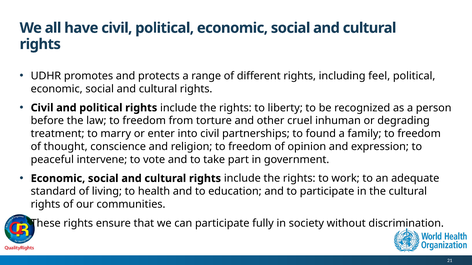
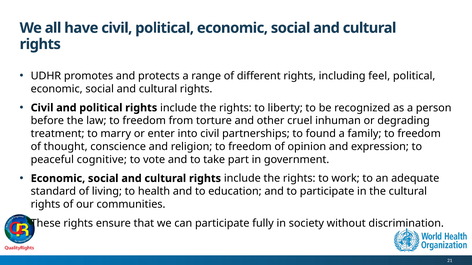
intervene: intervene -> cognitive (102, 160)
